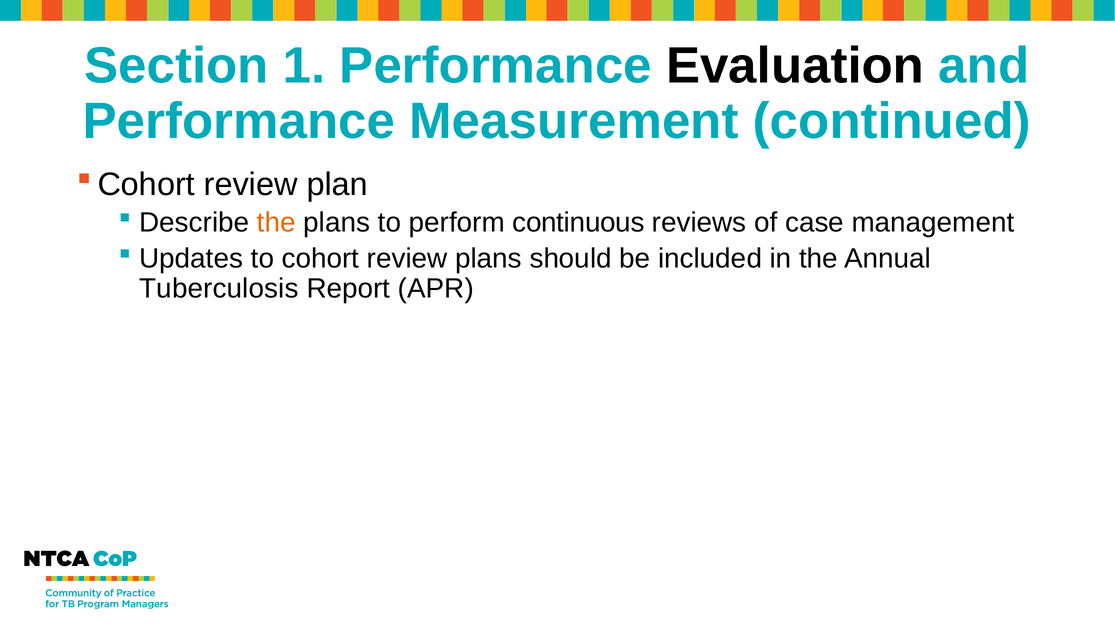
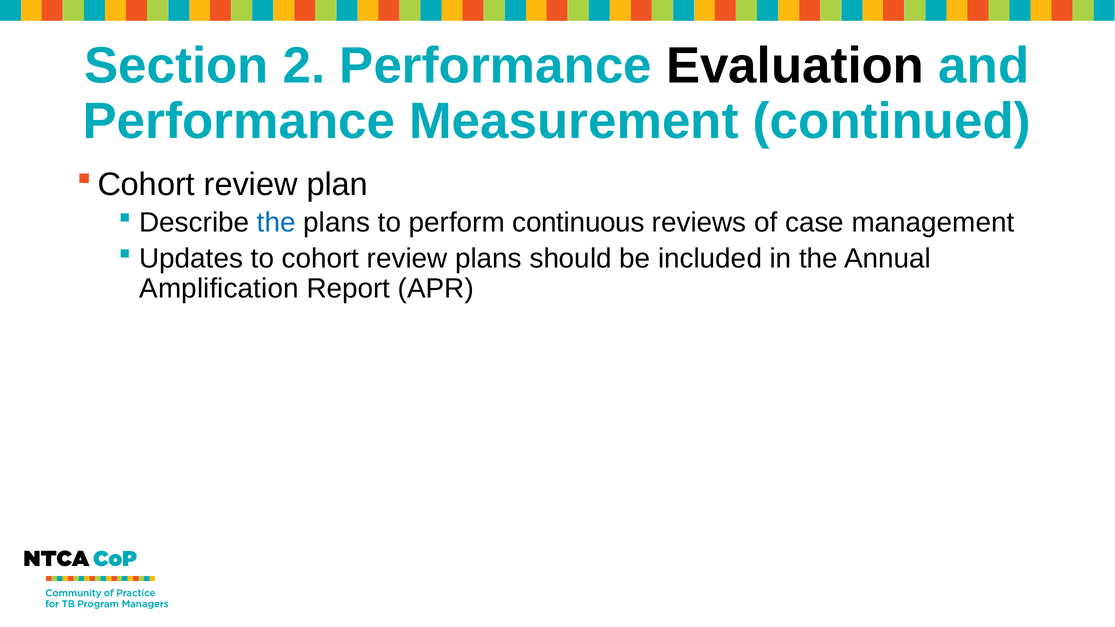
1: 1 -> 2 (304, 66)
the colour: orange -> blue (276, 223)
Tuberculosis: Tuberculosis -> Amplification (219, 289)
